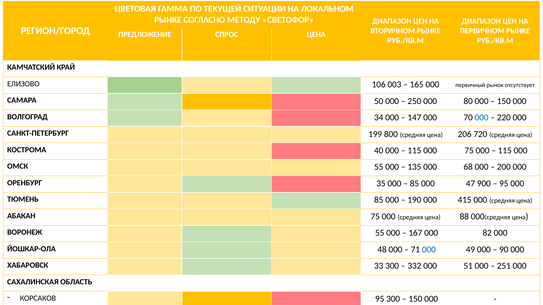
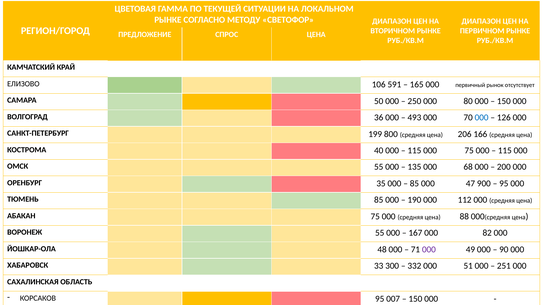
003: 003 -> 591 (394, 85)
34: 34 -> 36 (379, 118)
147: 147 -> 493 (414, 118)
220: 220 -> 126 (504, 118)
720: 720 -> 166 (480, 134)
415: 415 -> 112 (465, 200)
000 colour: blue -> purple (429, 250)
95 300: 300 -> 007 (393, 299)
